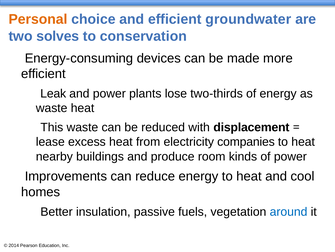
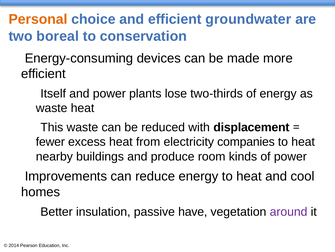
solves: solves -> boreal (58, 36)
Leak: Leak -> Itself (53, 93)
lease: lease -> fewer (50, 142)
fuels: fuels -> have (193, 211)
around colour: blue -> purple (289, 211)
